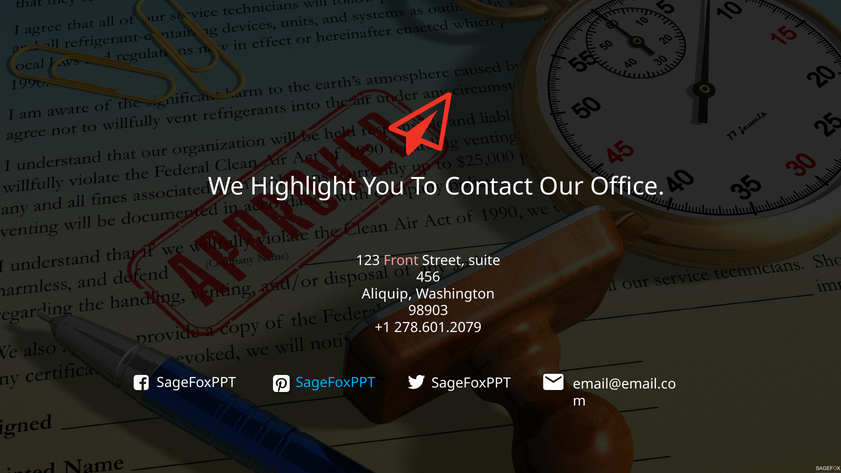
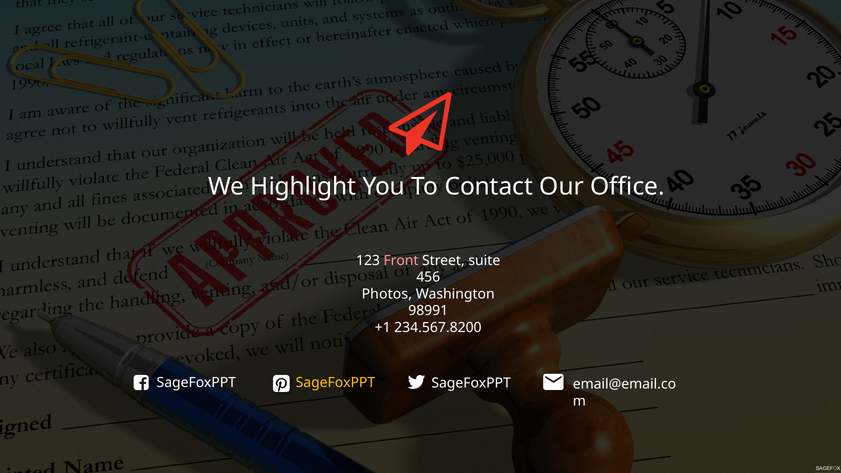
Aliquip: Aliquip -> Photos (387, 294)
98903: 98903 -> 98991 (428, 311)
278.601.2079: 278.601.2079 -> 234.567.8200 (438, 328)
SageFoxPPT colour: light blue -> yellow (335, 383)
